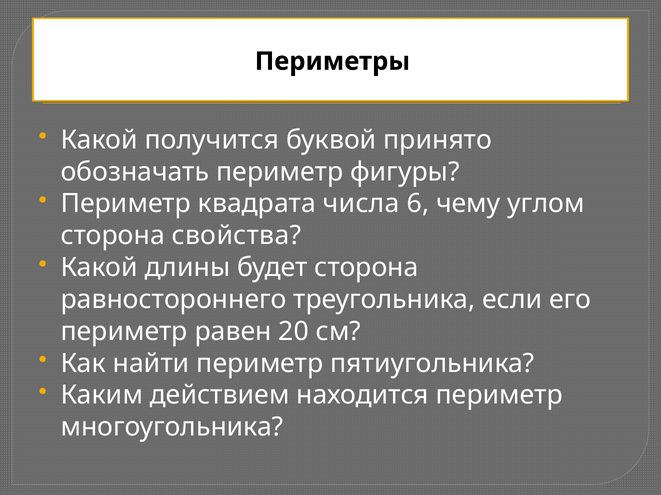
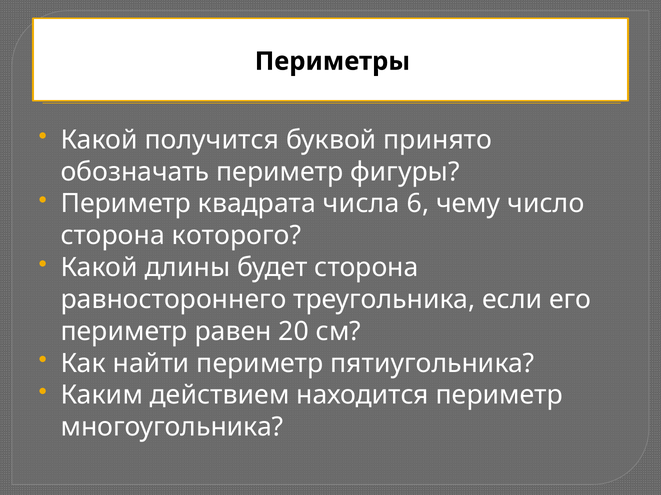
углом: углом -> число (546, 204)
свойства: свойства -> которого (237, 236)
